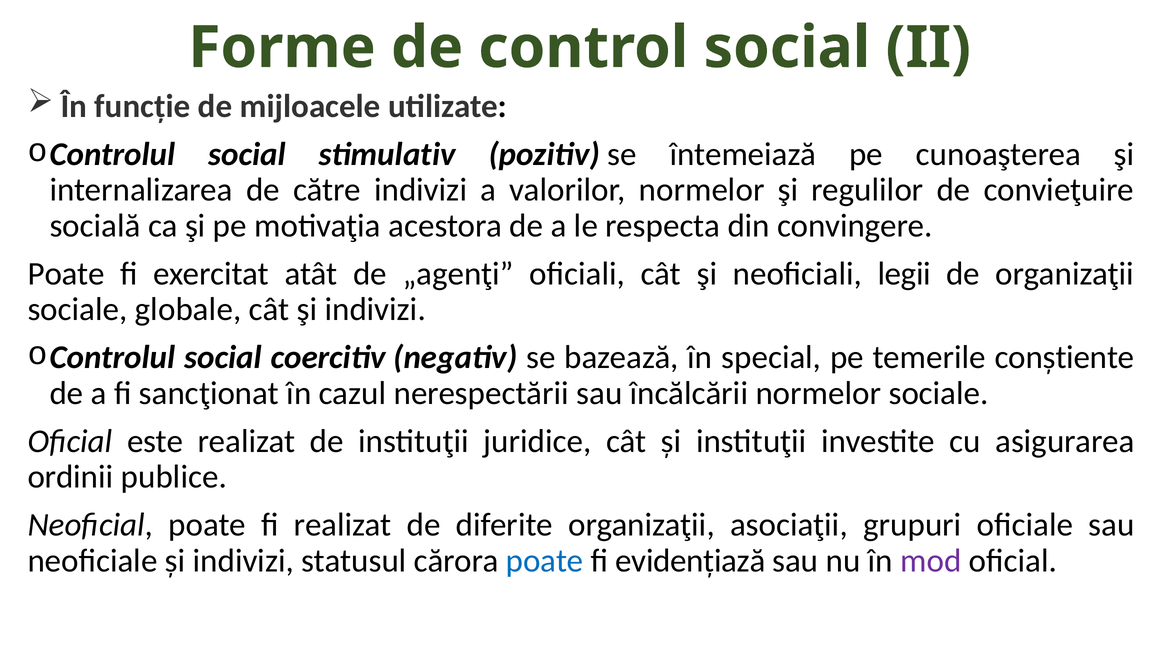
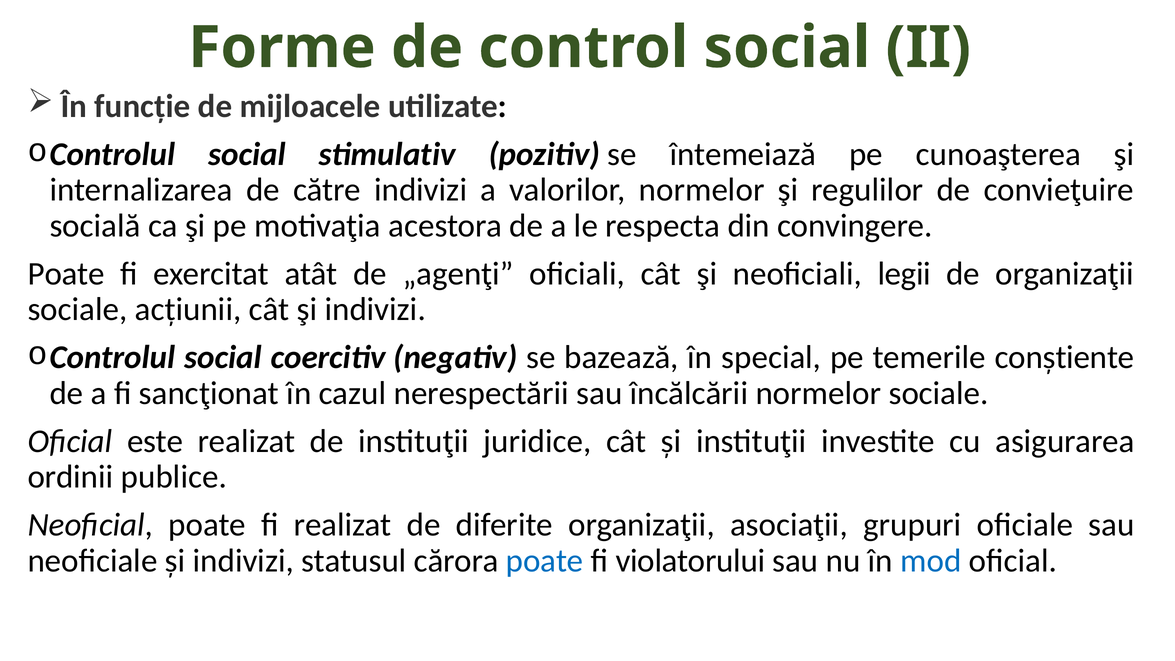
globale: globale -> acțiunii (188, 309)
evidențiază: evidențiază -> violatorului (690, 561)
mod colour: purple -> blue (931, 561)
